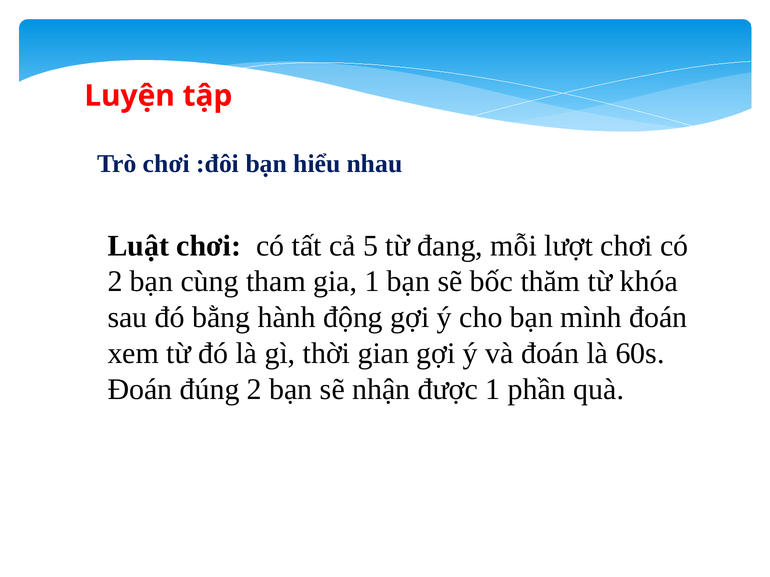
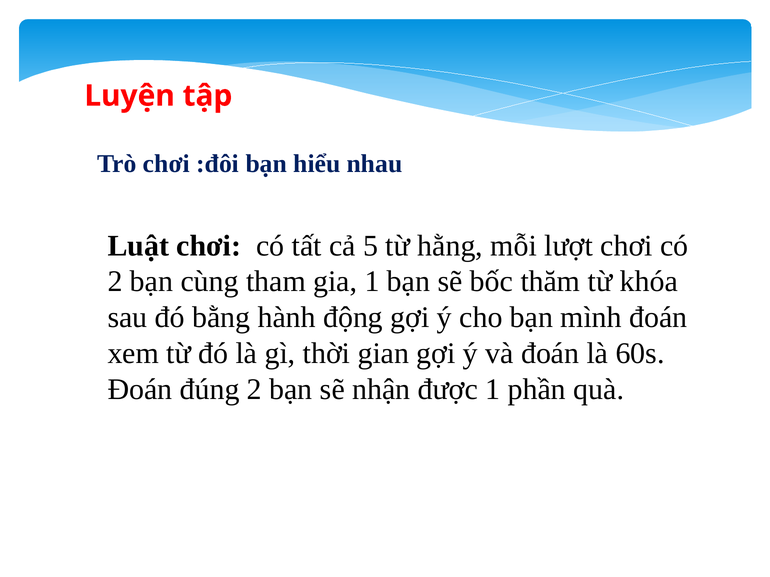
đang: đang -> hằng (450, 246)
